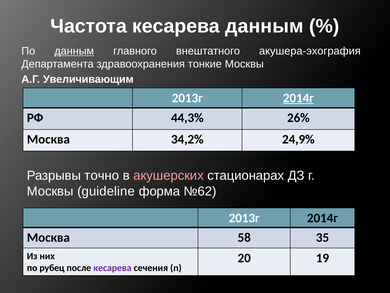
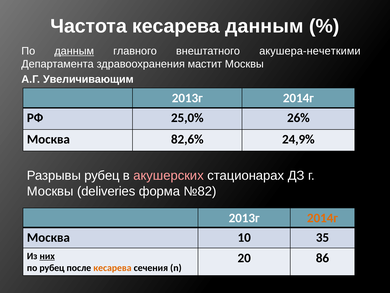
акушера-эхография: акушера-эхография -> акушера-нечеткими (310, 51)
тонкие: тонкие -> мастит (205, 64)
2014г underline: present -> none (298, 98)
44,3%: 44,3% -> 25,0% (187, 118)
34,2%: 34,2% -> 82,6% (187, 139)
Разрывы точно: точно -> рубец (102, 175)
guideline: guideline -> deliveries (106, 191)
№62: №62 -> №82 (200, 191)
2014г colour: black -> orange (322, 218)
58: 58 -> 10 (244, 237)
них underline: none -> present (47, 256)
19: 19 -> 86 (322, 258)
кесарева colour: purple -> orange (112, 268)
